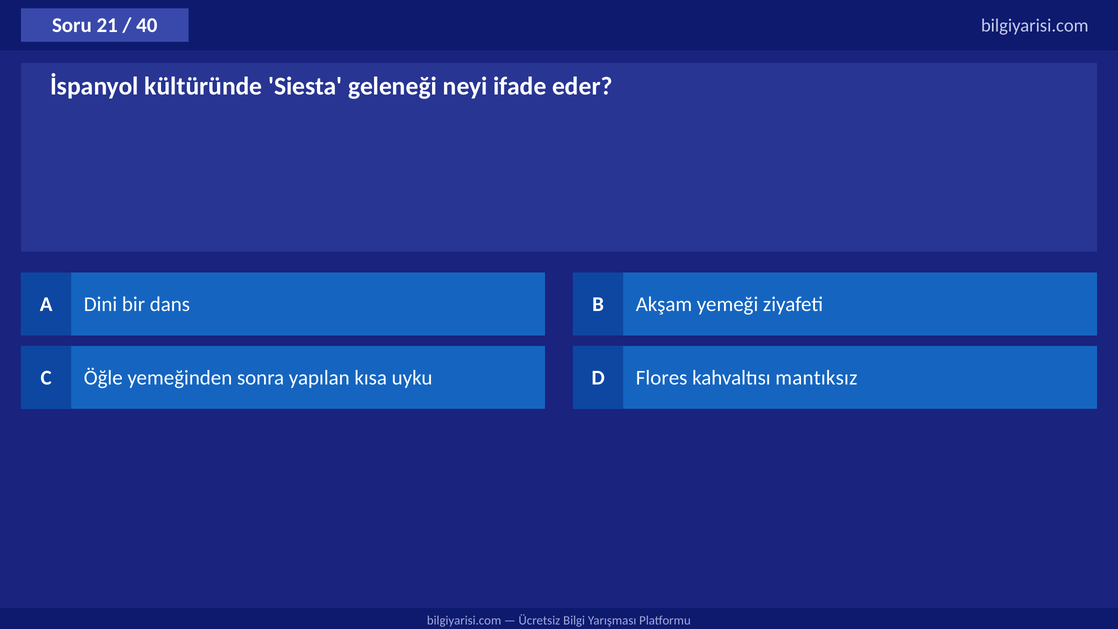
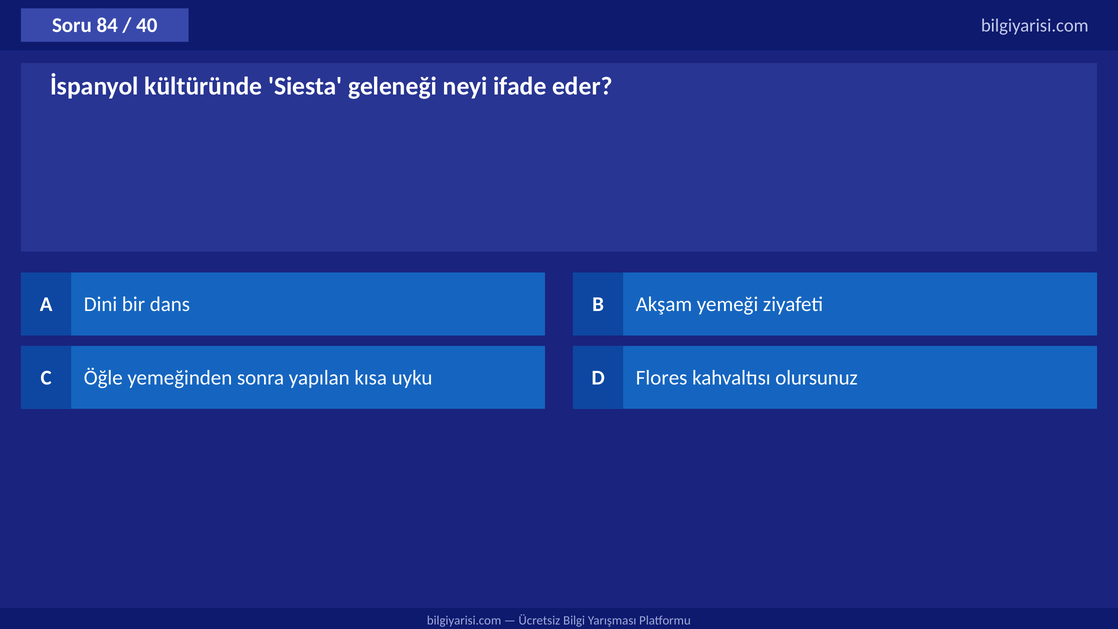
21: 21 -> 84 (107, 26)
mantıksız: mantıksız -> olursunuz (817, 378)
